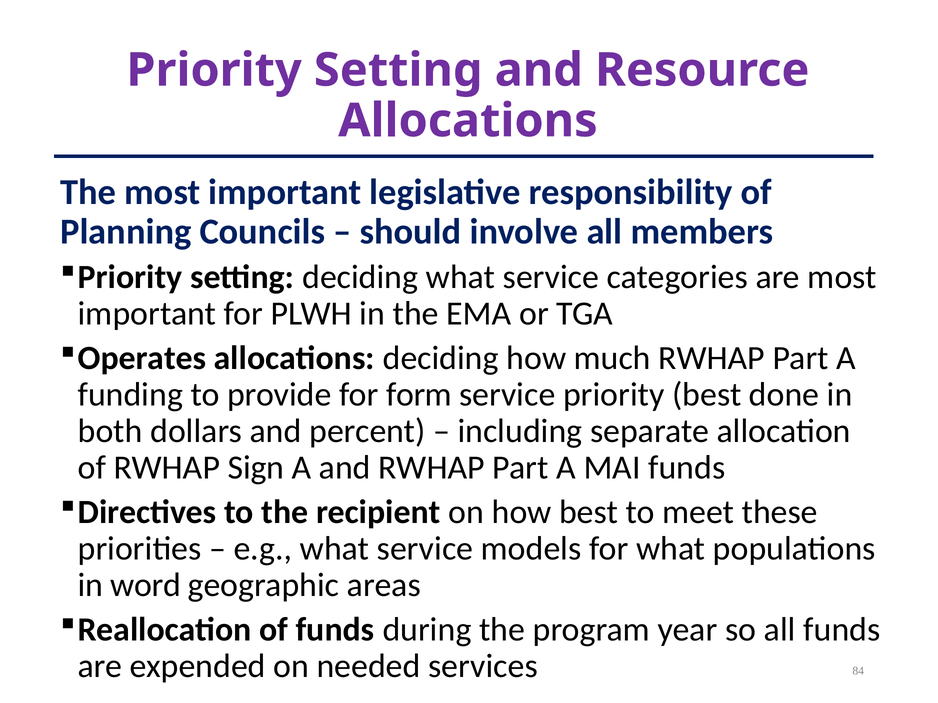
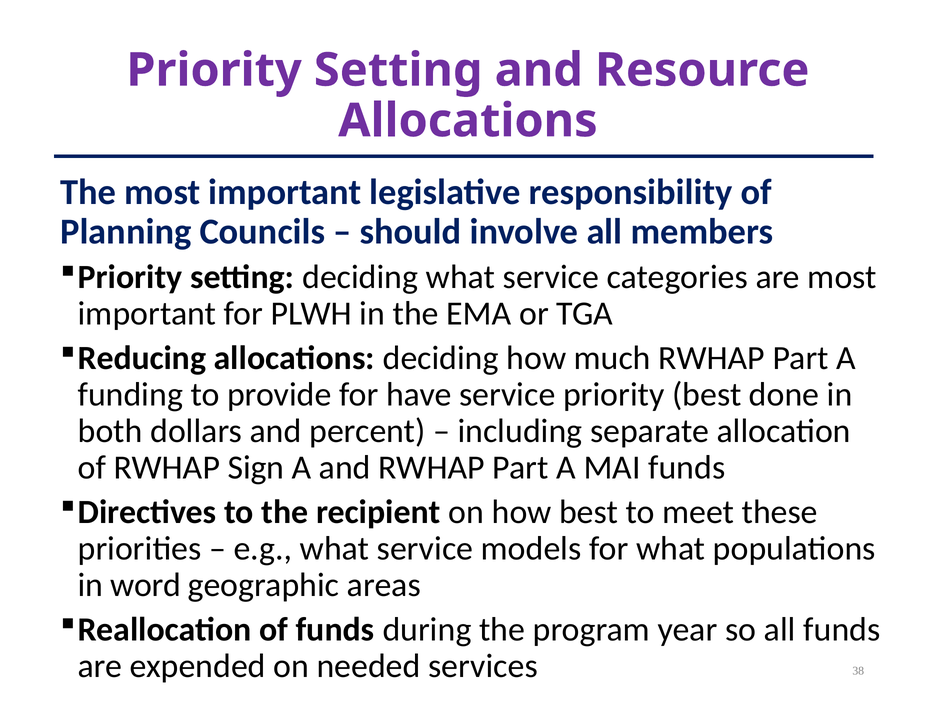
Operates: Operates -> Reducing (142, 358)
form: form -> have (419, 395)
84: 84 -> 38 (858, 672)
